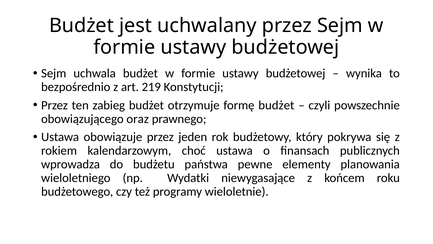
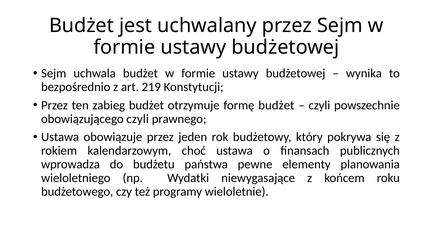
obowiązującego oraz: oraz -> czyli (138, 119)
